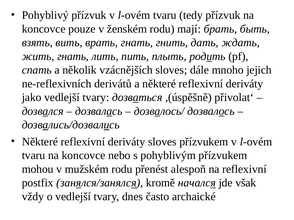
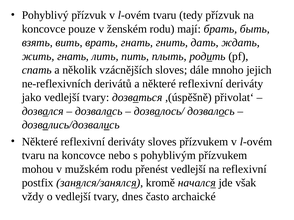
přenést alespoň: alespoň -> vedlejší (188, 170)
